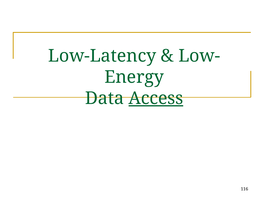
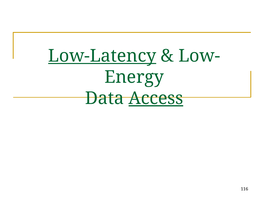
Low-Latency underline: none -> present (102, 56)
